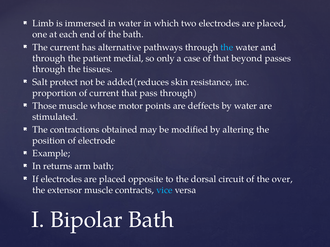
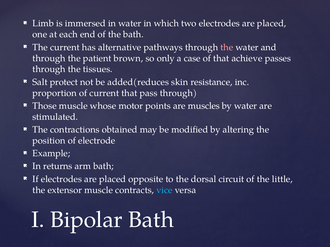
the colour: light blue -> pink (227, 47)
medial: medial -> brown (128, 58)
beyond: beyond -> achieve (247, 58)
deffects: deffects -> muscles (204, 106)
over: over -> little (282, 179)
